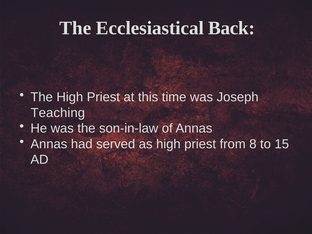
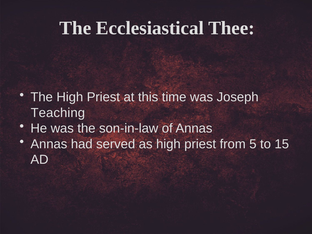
Back: Back -> Thee (231, 28)
8: 8 -> 5 (253, 144)
